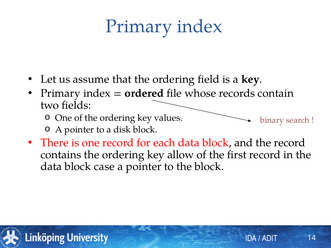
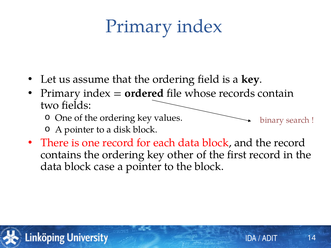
allow: allow -> other (181, 155)
